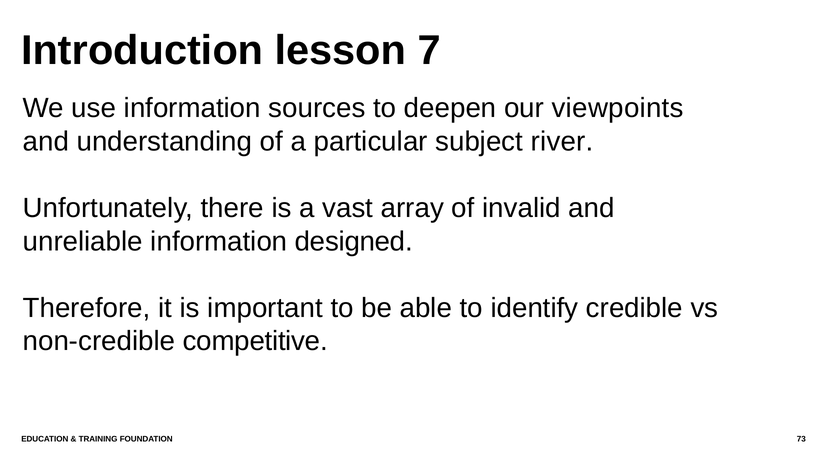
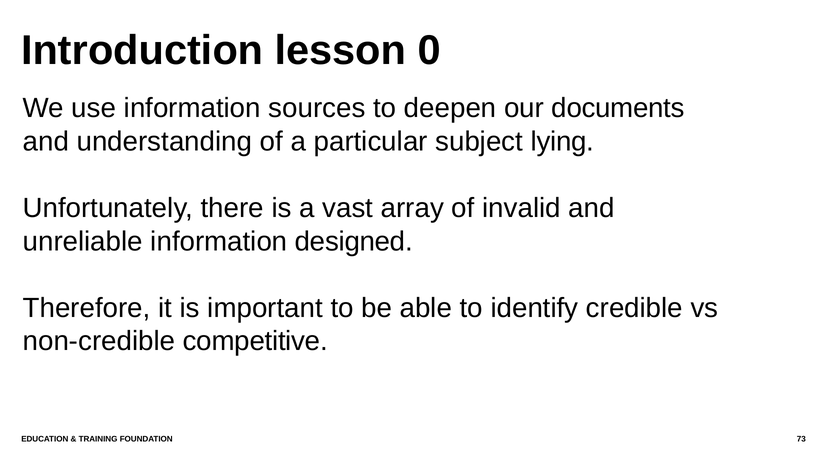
7: 7 -> 0 (429, 51)
viewpoints: viewpoints -> documents (618, 108)
river: river -> lying (562, 141)
